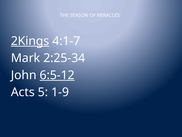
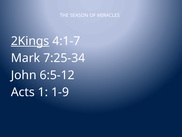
2:25-34: 2:25-34 -> 7:25-34 (64, 58)
6:5-12 underline: present -> none (57, 75)
5: 5 -> 1 (43, 92)
